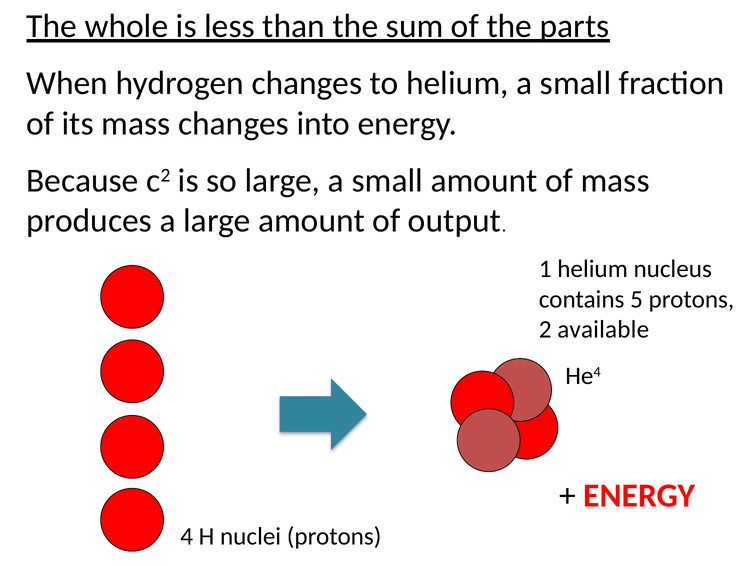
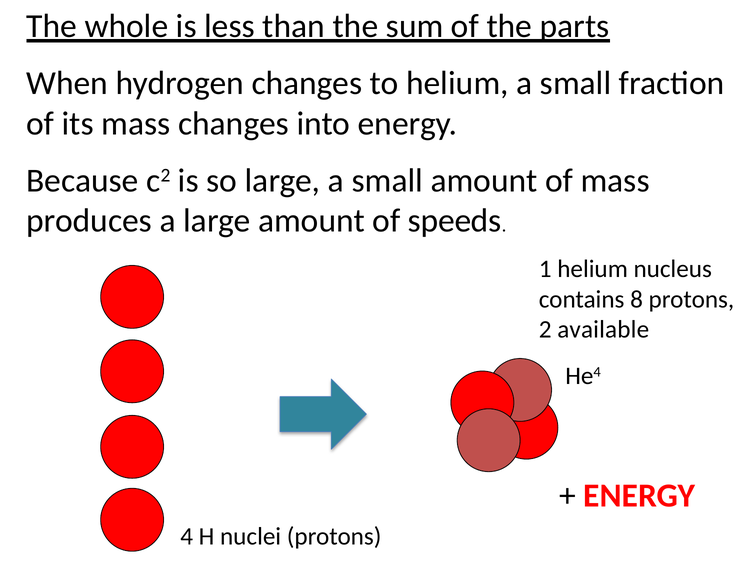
output: output -> speeds (455, 221)
5: 5 -> 8 (637, 299)
